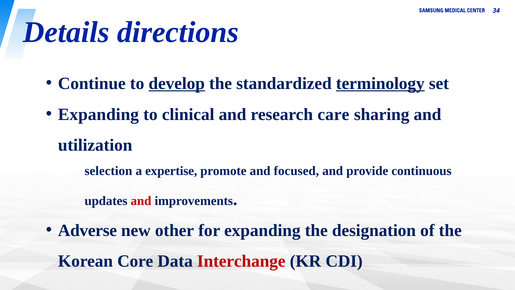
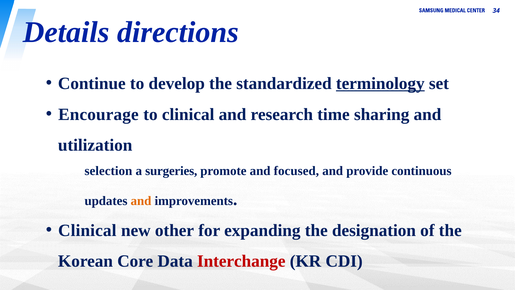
develop underline: present -> none (177, 83)
Expanding: Expanding -> Encourage (98, 114)
care: care -> time (333, 114)
expertise: expertise -> surgeries (171, 171)
and colour: red -> orange (141, 201)
Adverse: Adverse -> Clinical (87, 230)
